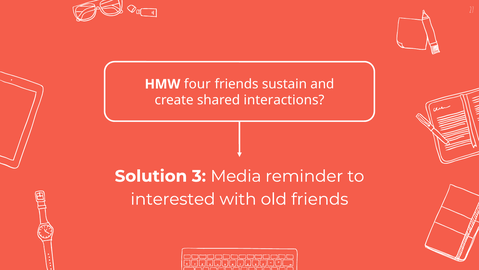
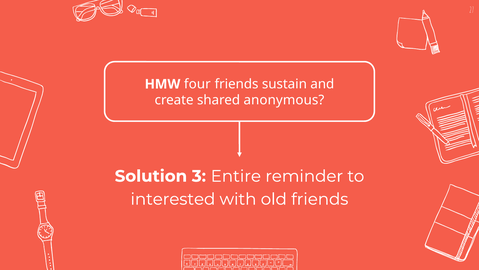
interactions: interactions -> anonymous (284, 100)
Media: Media -> Entire (236, 176)
